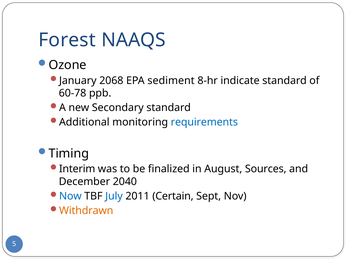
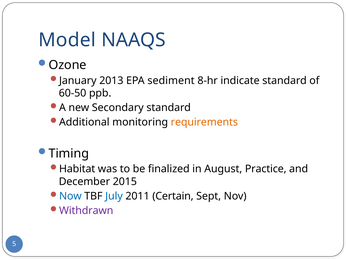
Forest: Forest -> Model (67, 40)
2068: 2068 -> 2013 (111, 80)
60-78: 60-78 -> 60-50 (73, 93)
requirements colour: blue -> orange (204, 122)
Interim: Interim -> Habitat (77, 169)
Sources: Sources -> Practice (266, 169)
2040: 2040 -> 2015 (125, 181)
Withdrawn colour: orange -> purple (86, 210)
